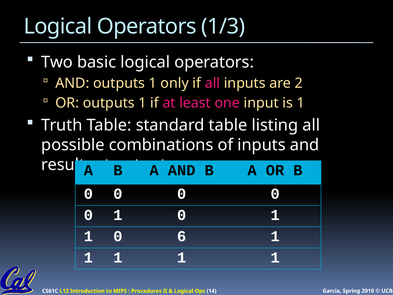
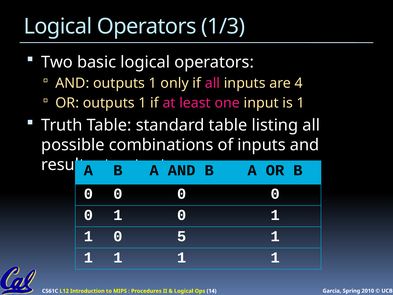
2: 2 -> 4 (299, 83)
6: 6 -> 5 (182, 236)
